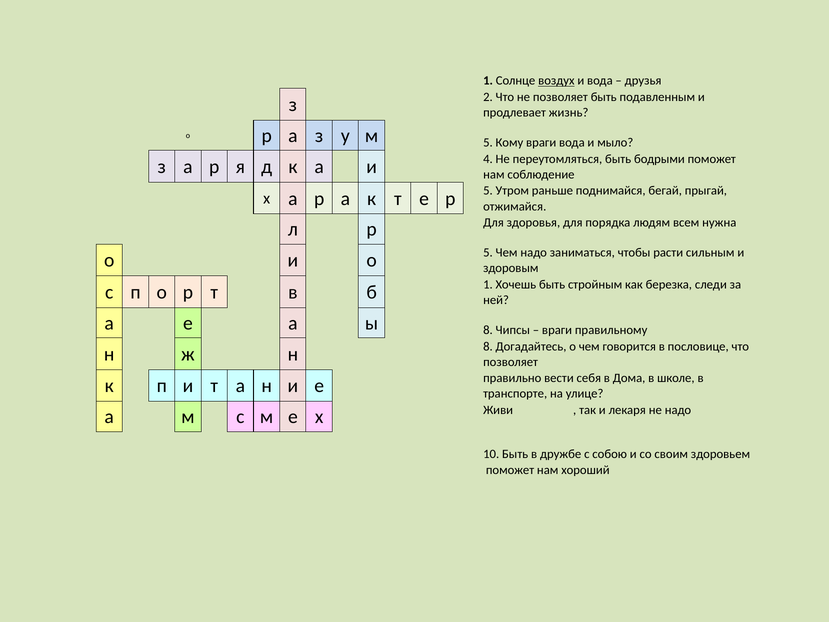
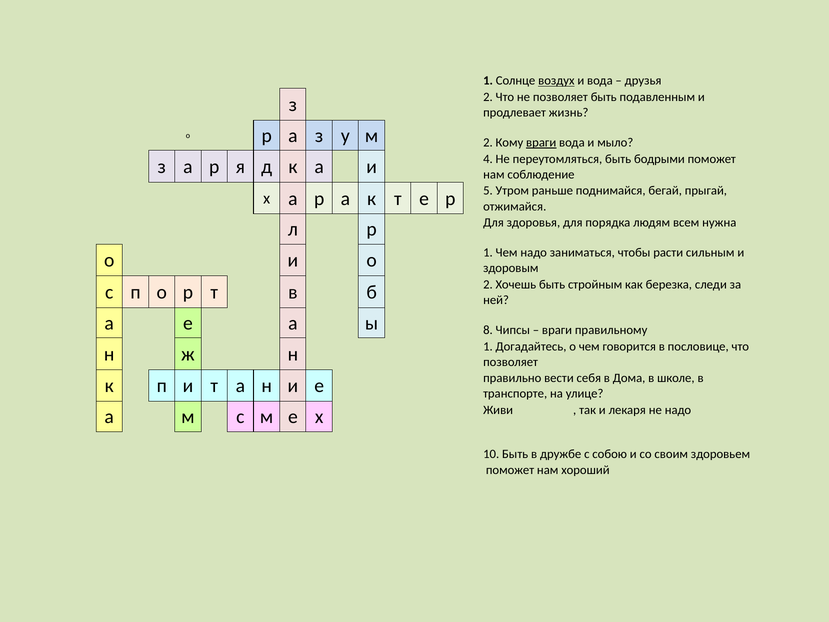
м 5: 5 -> 2 (488, 143)
враги underline: none -> present (541, 143)
о 5: 5 -> 1 (488, 252)
б 1: 1 -> 2 (488, 284)
н 8: 8 -> 1 (488, 346)
